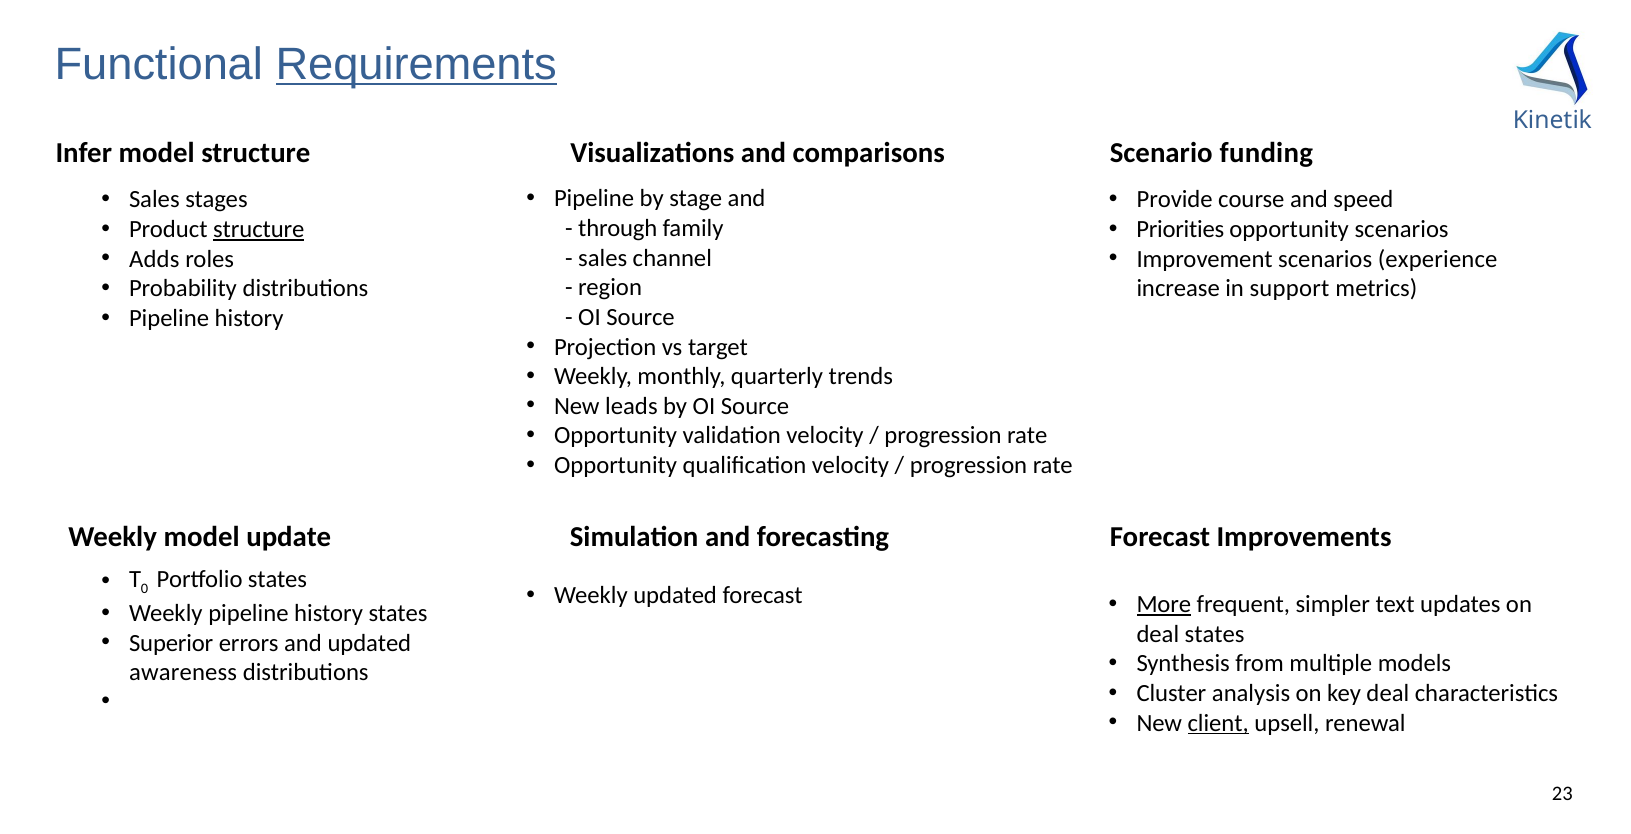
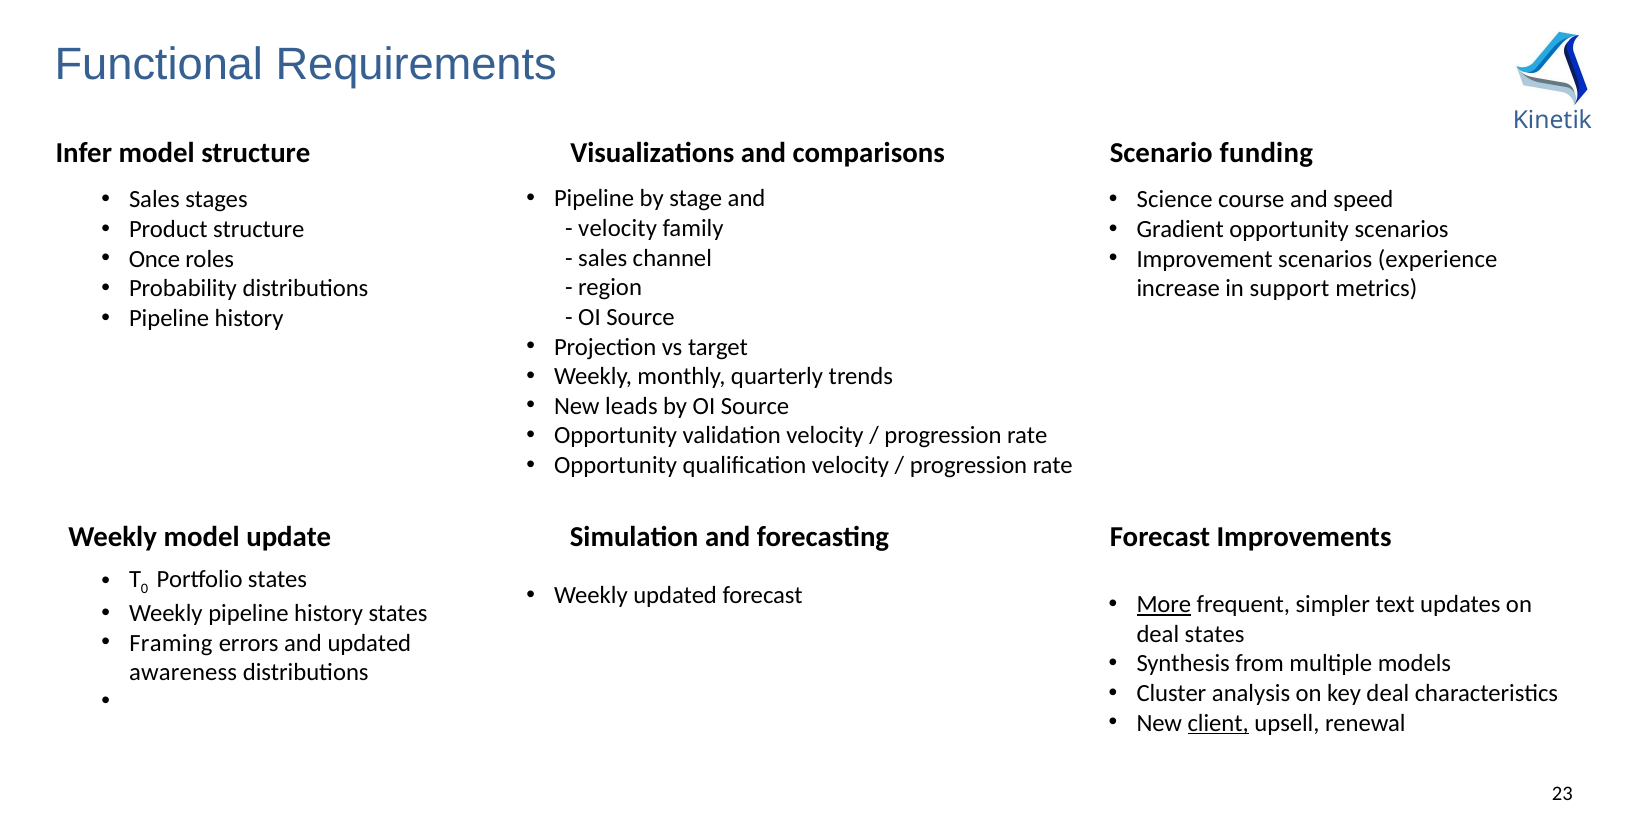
Requirements underline: present -> none (416, 65)
Provide: Provide -> Science (1175, 200)
structure underline: present -> none (259, 229)
Priorities: Priorities -> Gradient (1180, 229)
through: through -> velocity (618, 228)
Adds: Adds -> Once (155, 259)
Superior: Superior -> Framing (171, 643)
